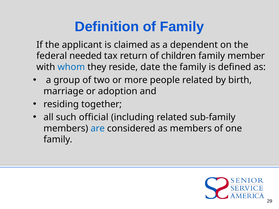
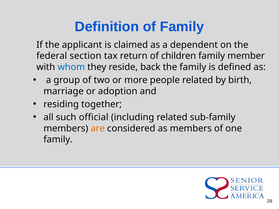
needed: needed -> section (85, 56)
date: date -> back (150, 67)
are colour: blue -> orange (98, 129)
